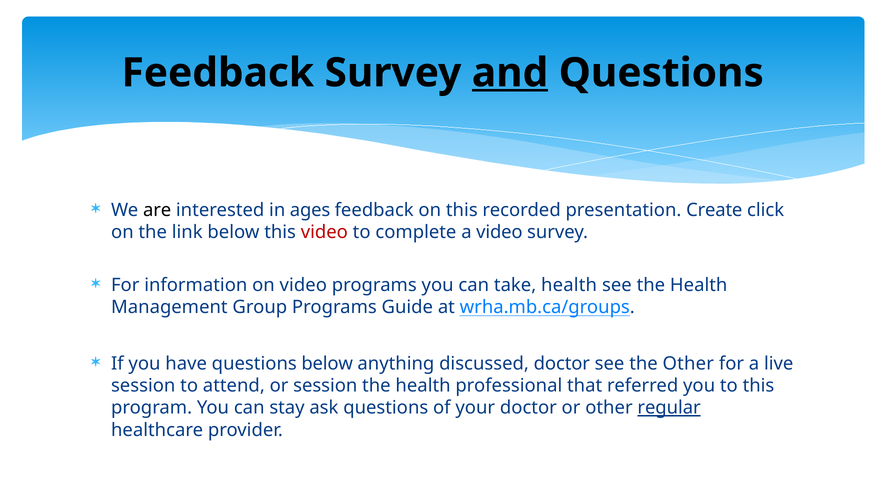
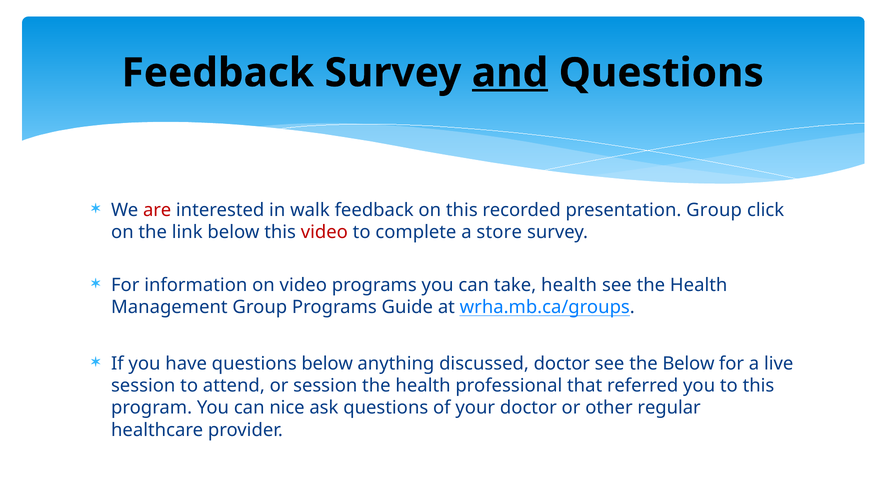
are colour: black -> red (157, 210)
ages: ages -> walk (310, 210)
presentation Create: Create -> Group (714, 210)
a video: video -> store (499, 232)
the Other: Other -> Below (688, 364)
stay: stay -> nice (287, 408)
regular underline: present -> none (669, 408)
